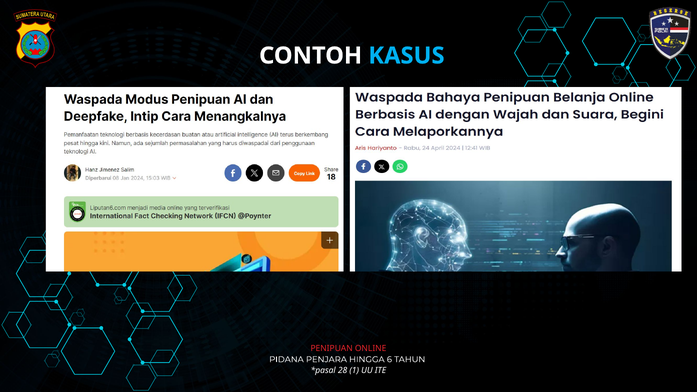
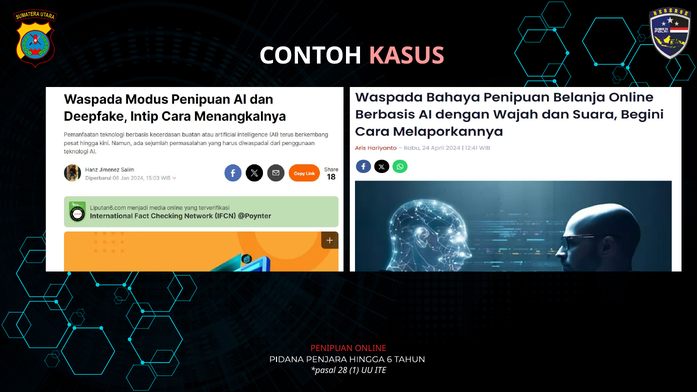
KASUS colour: light blue -> pink (406, 56)
